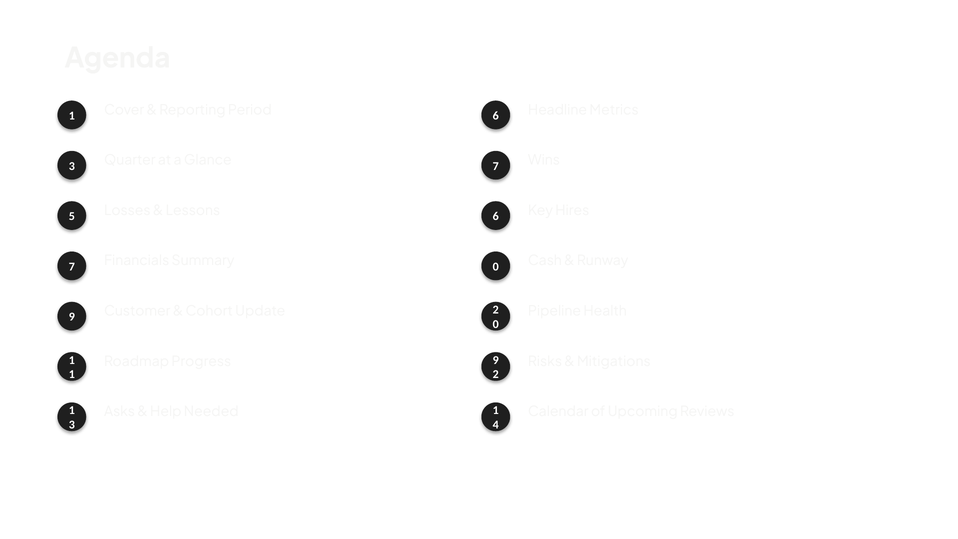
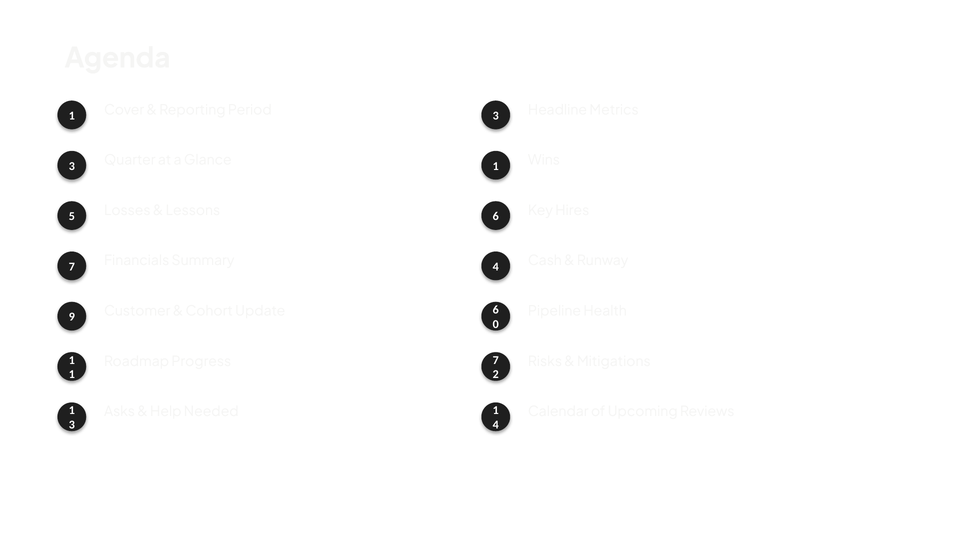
Period 6: 6 -> 3 (496, 116)
Glance 7: 7 -> 1 (496, 166)
Summary 0: 0 -> 4 (496, 267)
Update 2: 2 -> 6 (496, 310)
Progress 9: 9 -> 7 (496, 360)
